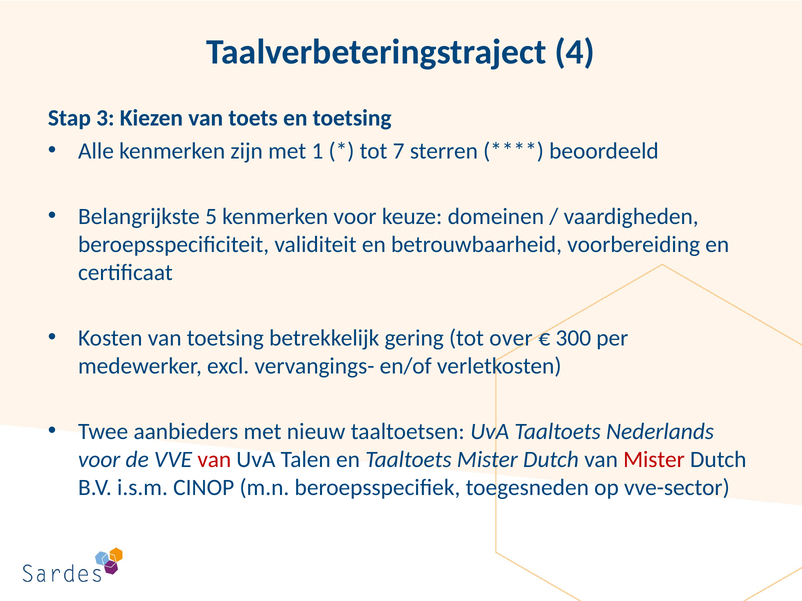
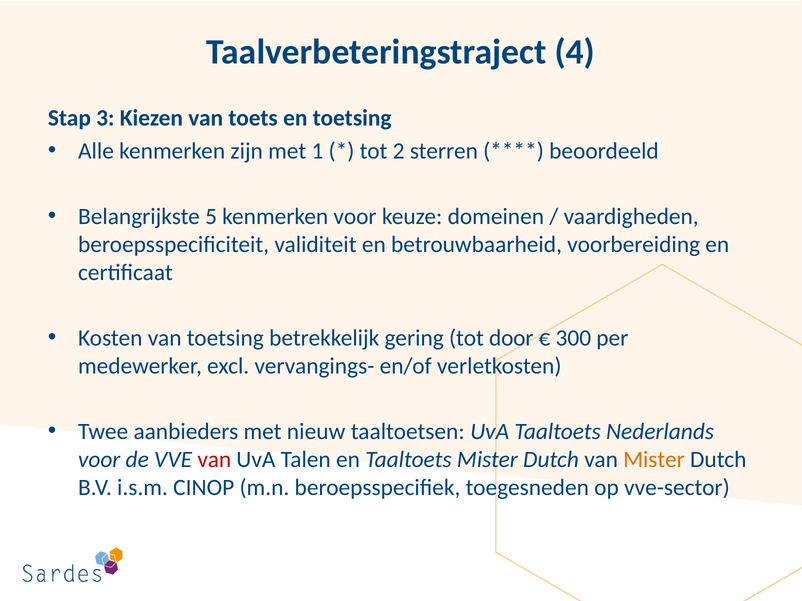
7: 7 -> 2 (399, 151)
over: over -> door (511, 338)
Mister colour: red -> orange (654, 460)
